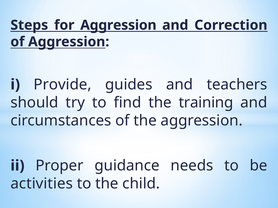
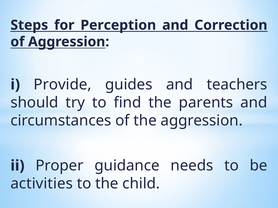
for Aggression: Aggression -> Perception (118, 25)
training: training -> parents (206, 103)
